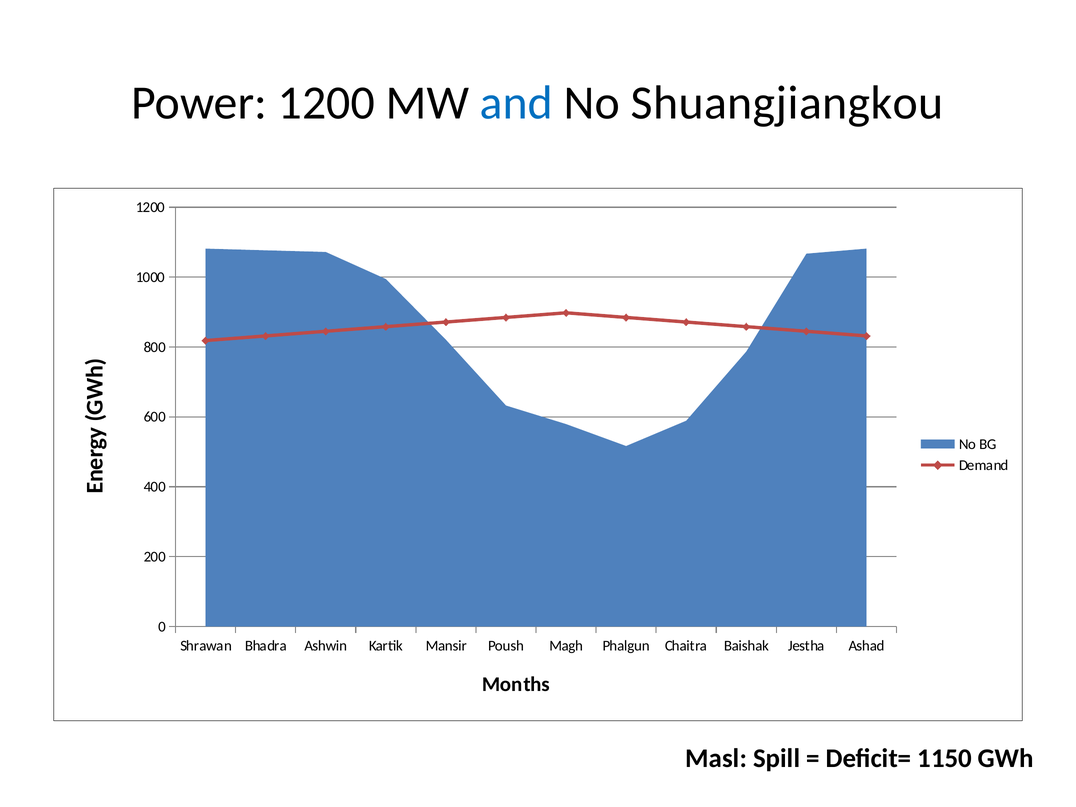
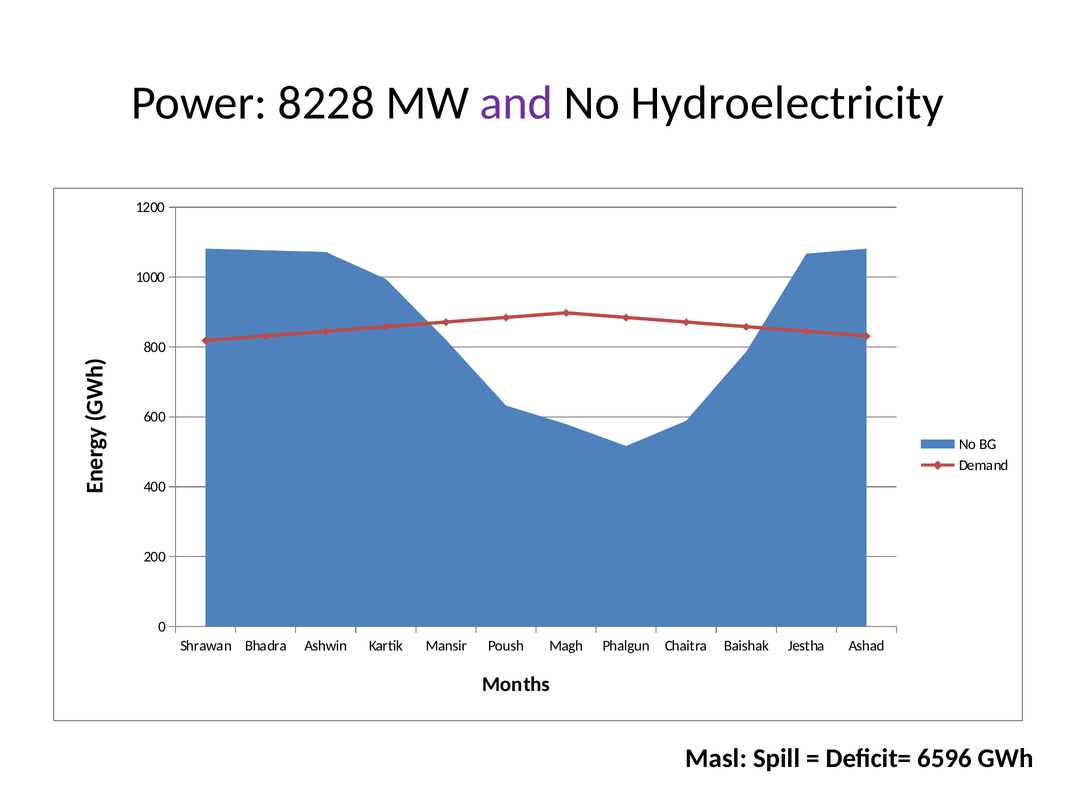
Power 1200: 1200 -> 8228 (326, 103)
and colour: blue -> purple (517, 103)
Shuangjiangkou: Shuangjiangkou -> Hydroelectricity (787, 103)
1150: 1150 -> 6596 (945, 759)
